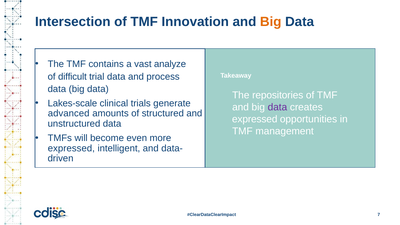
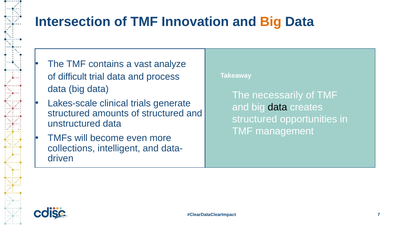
repositories: repositories -> necessarily (278, 95)
data colour: purple -> black (277, 107)
advanced: advanced -> structured (69, 113)
expressed: expressed -> structured (255, 119)
expressed: expressed -> collections (71, 148)
